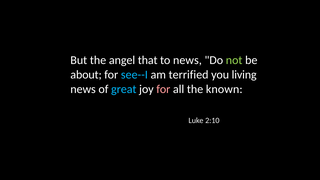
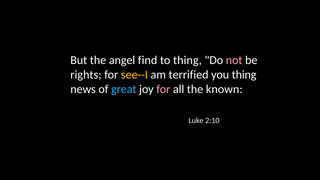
that: that -> find (148, 60)
to news: news -> thing (187, 60)
not colour: light green -> pink (234, 60)
about: about -> rights (86, 75)
see--I colour: light blue -> yellow (134, 75)
you living: living -> thing (244, 75)
